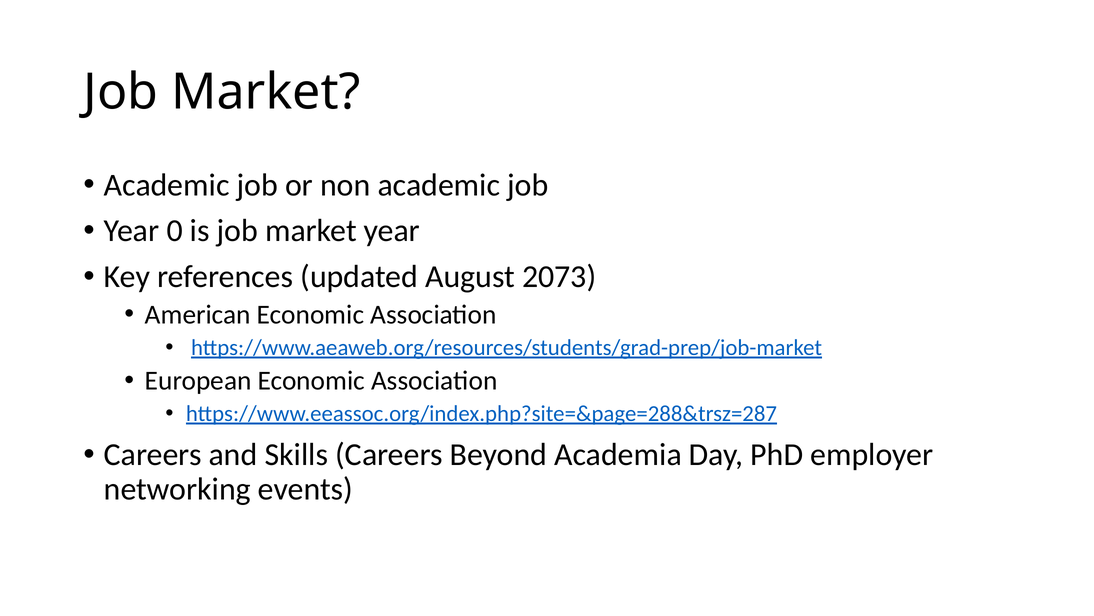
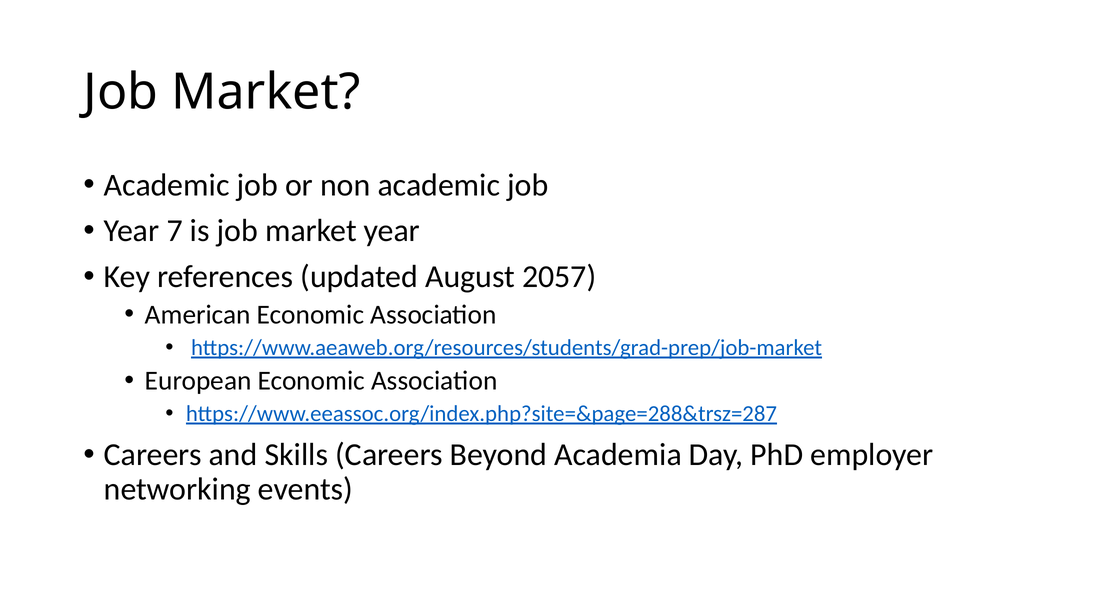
0: 0 -> 7 (175, 231)
2073: 2073 -> 2057 (559, 277)
